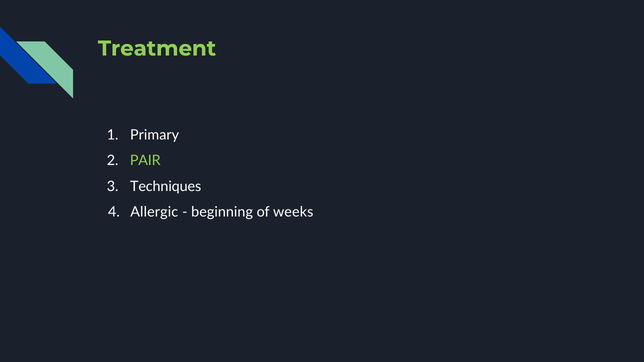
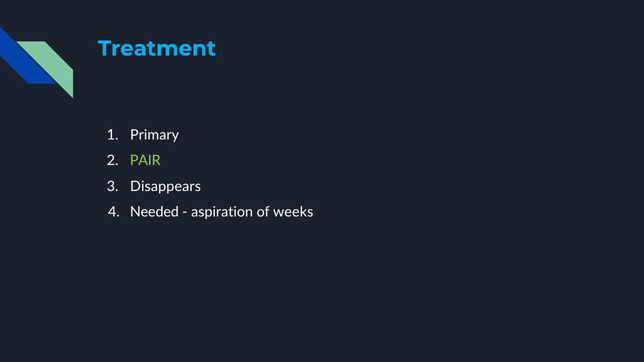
Treatment colour: light green -> light blue (157, 49)
Techniques: Techniques -> Disappears (166, 186)
Allergic: Allergic -> Needed (154, 212)
beginning: beginning -> aspiration (222, 212)
